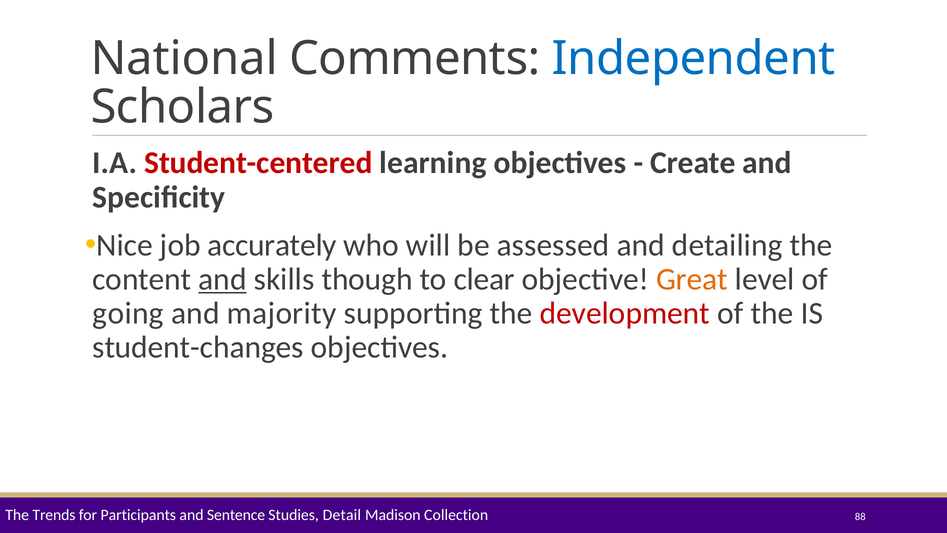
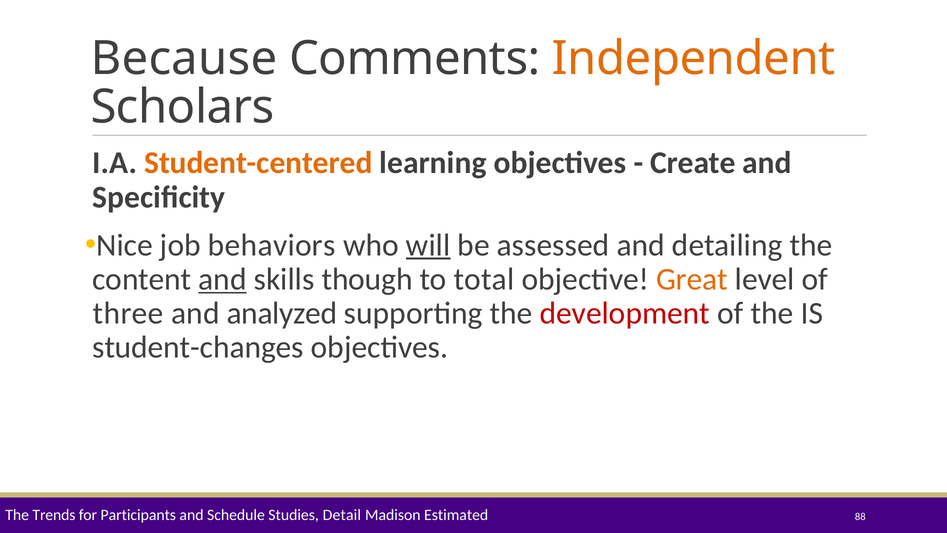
National: National -> Because (184, 59)
Independent colour: blue -> orange (694, 59)
Student-centered colour: red -> orange (258, 163)
accurately: accurately -> behaviors (272, 245)
will underline: none -> present (428, 245)
clear: clear -> total (484, 279)
going: going -> three (128, 313)
majority: majority -> analyzed (282, 313)
Sentence: Sentence -> Schedule (236, 515)
Collection: Collection -> Estimated (456, 515)
